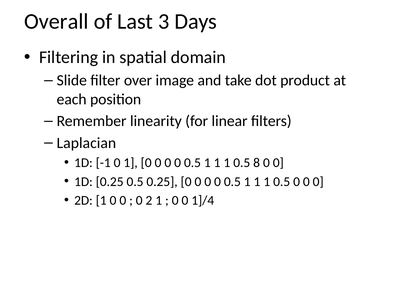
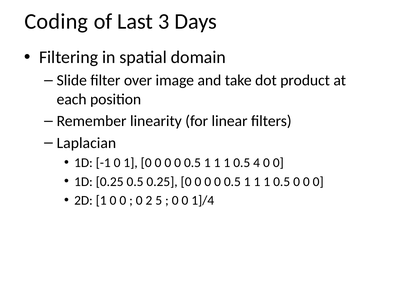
Overall: Overall -> Coding (56, 22)
8: 8 -> 4 (257, 163)
2 1: 1 -> 5 (159, 200)
